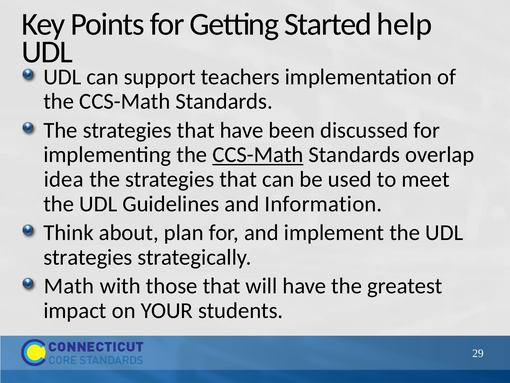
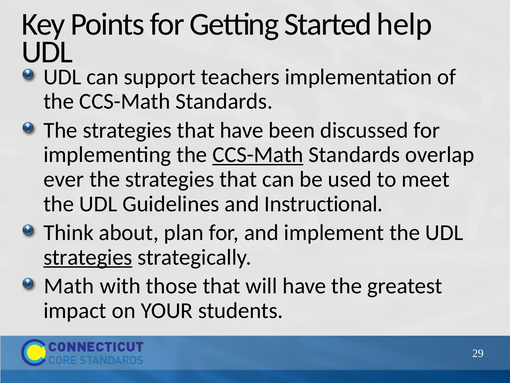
idea: idea -> ever (64, 179)
Information: Information -> Instructional (324, 204)
strategies underline: none -> present (88, 257)
